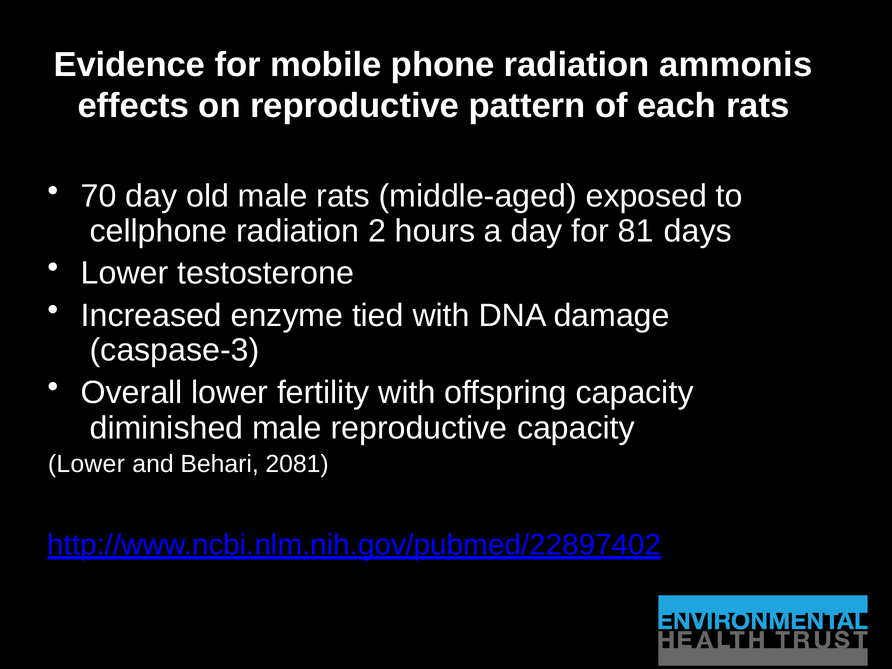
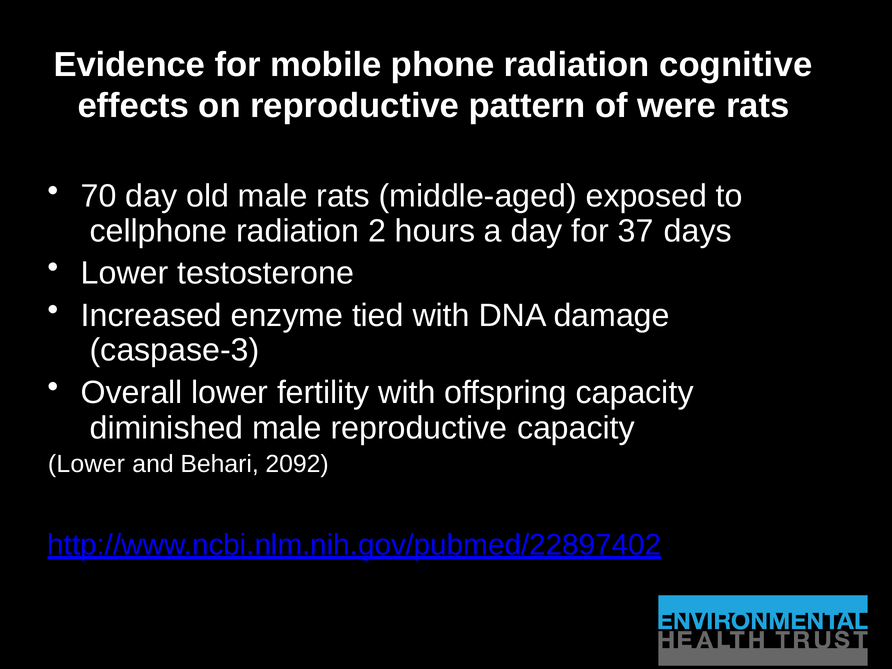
ammonis: ammonis -> cognitive (736, 65)
each: each -> were (677, 106)
81: 81 -> 37 (636, 231)
2081: 2081 -> 2092 (297, 464)
